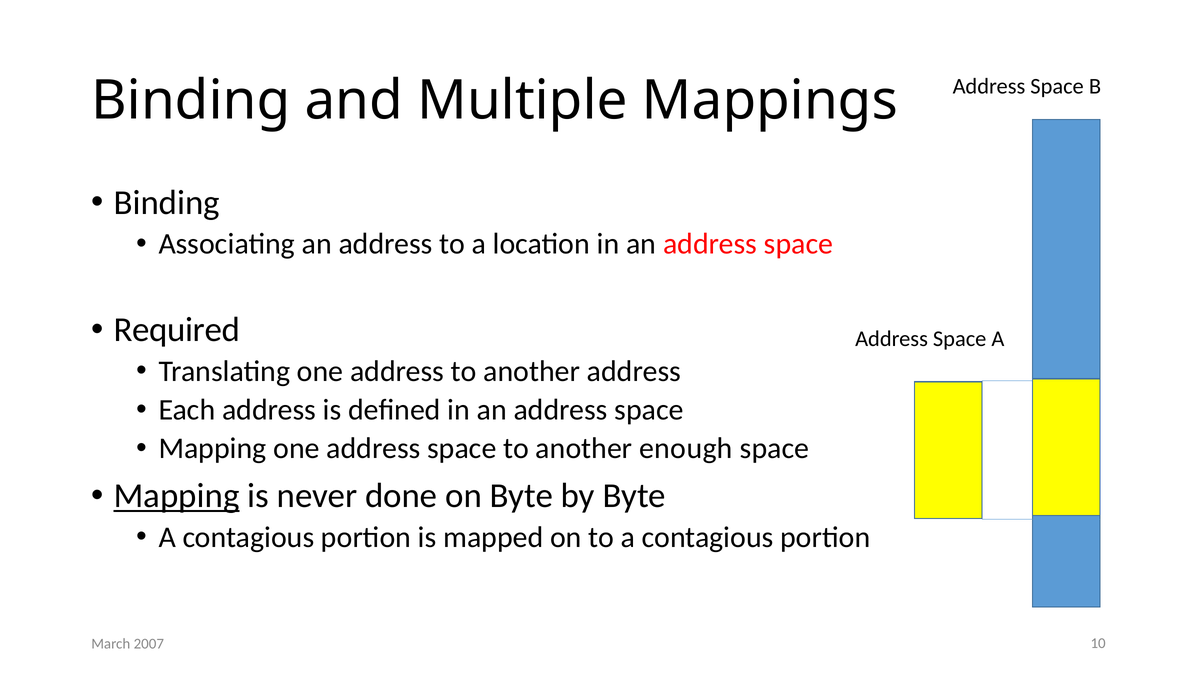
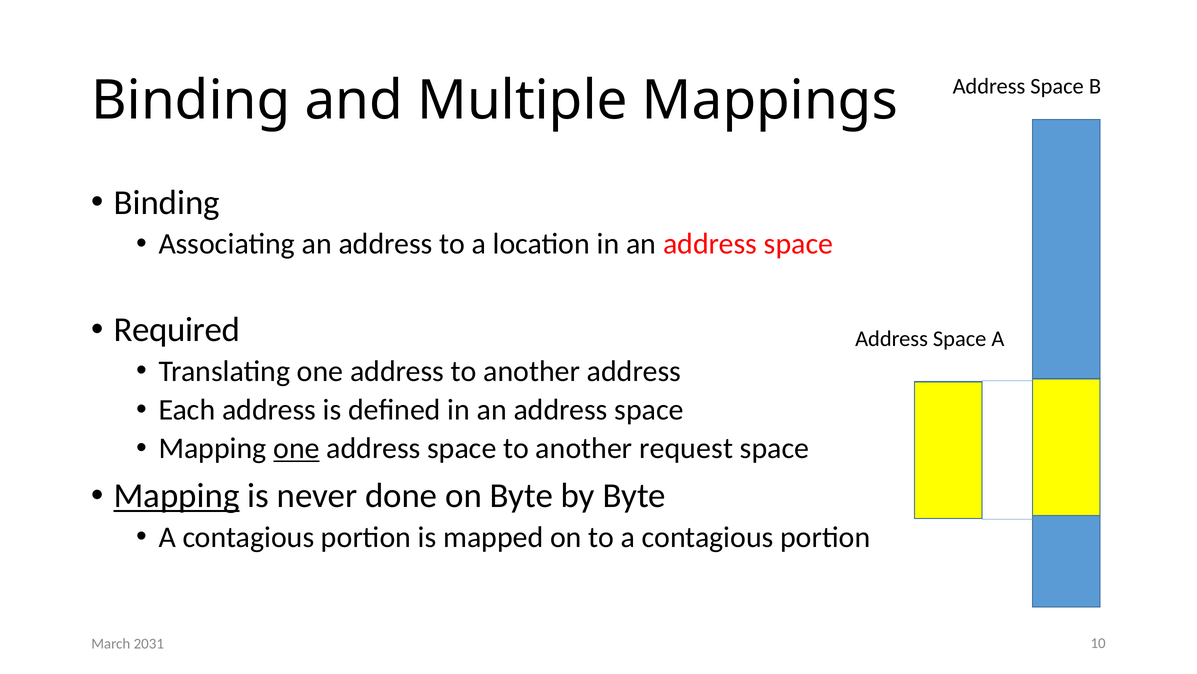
one underline: none -> present (296, 448)
enough: enough -> request (686, 448)
2007: 2007 -> 2031 (149, 643)
